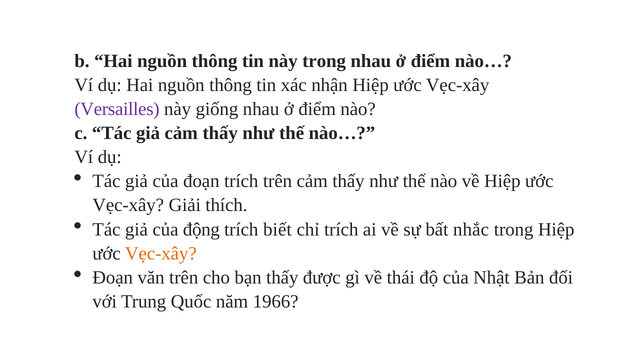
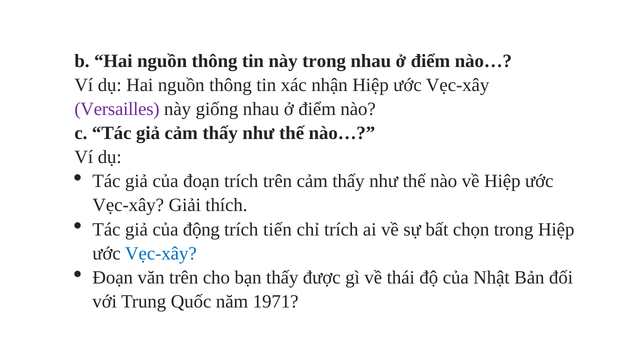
biết: biết -> tiến (277, 229)
nhắc: nhắc -> chọn (471, 229)
Vẹc-xây colour: orange -> blue (161, 253)
1966: 1966 -> 1971 (276, 302)
